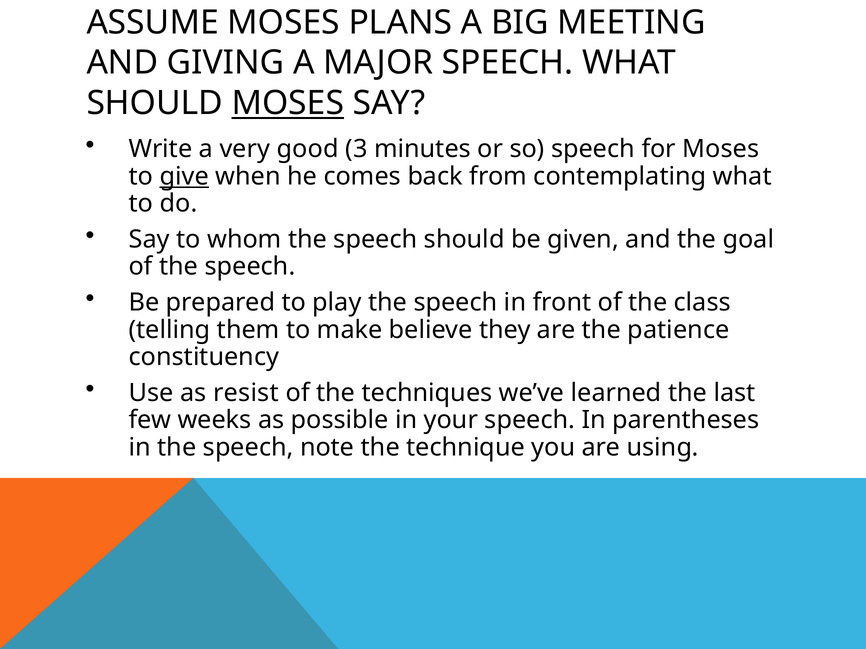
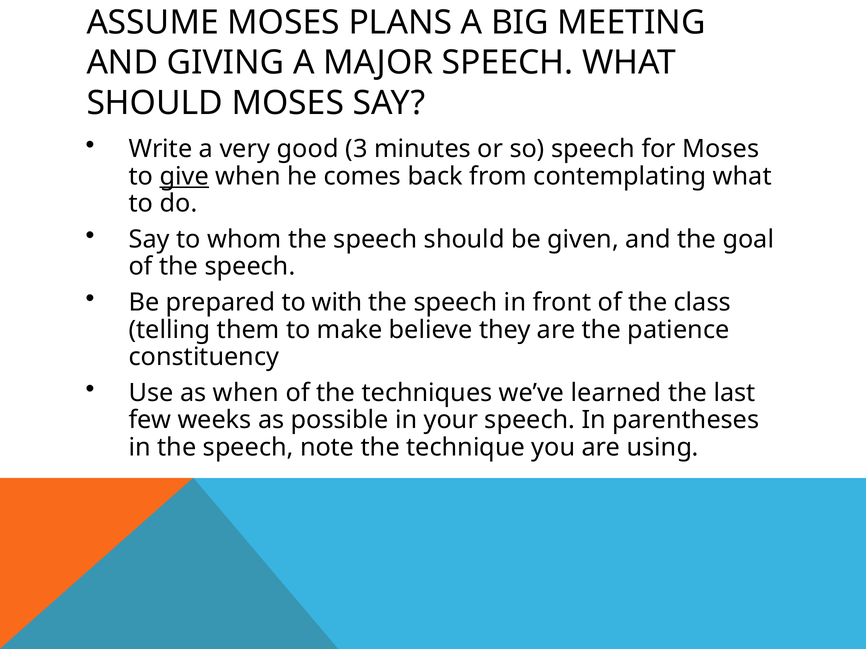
MOSES underline: present -> none (288, 103)
play: play -> with (337, 303)
as resist: resist -> when (246, 393)
